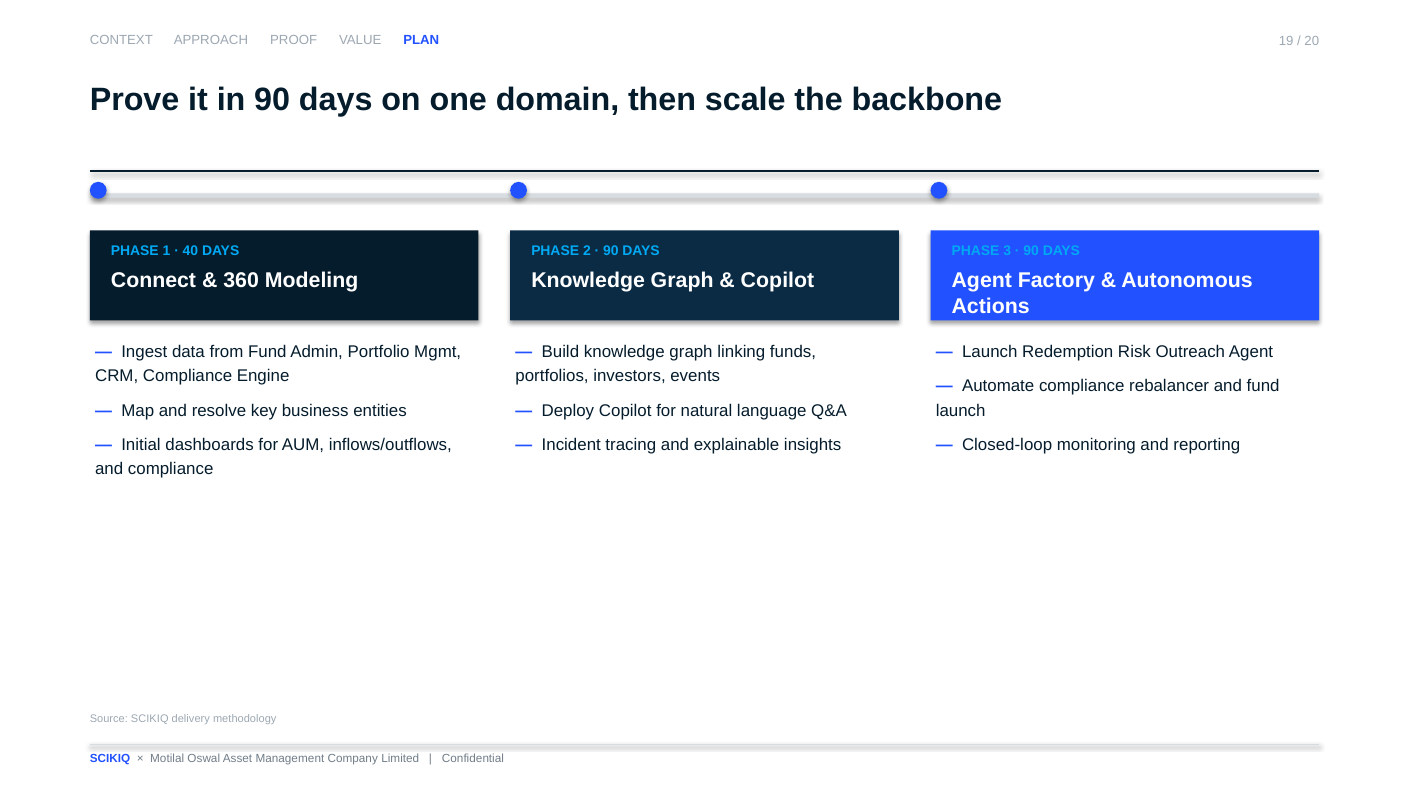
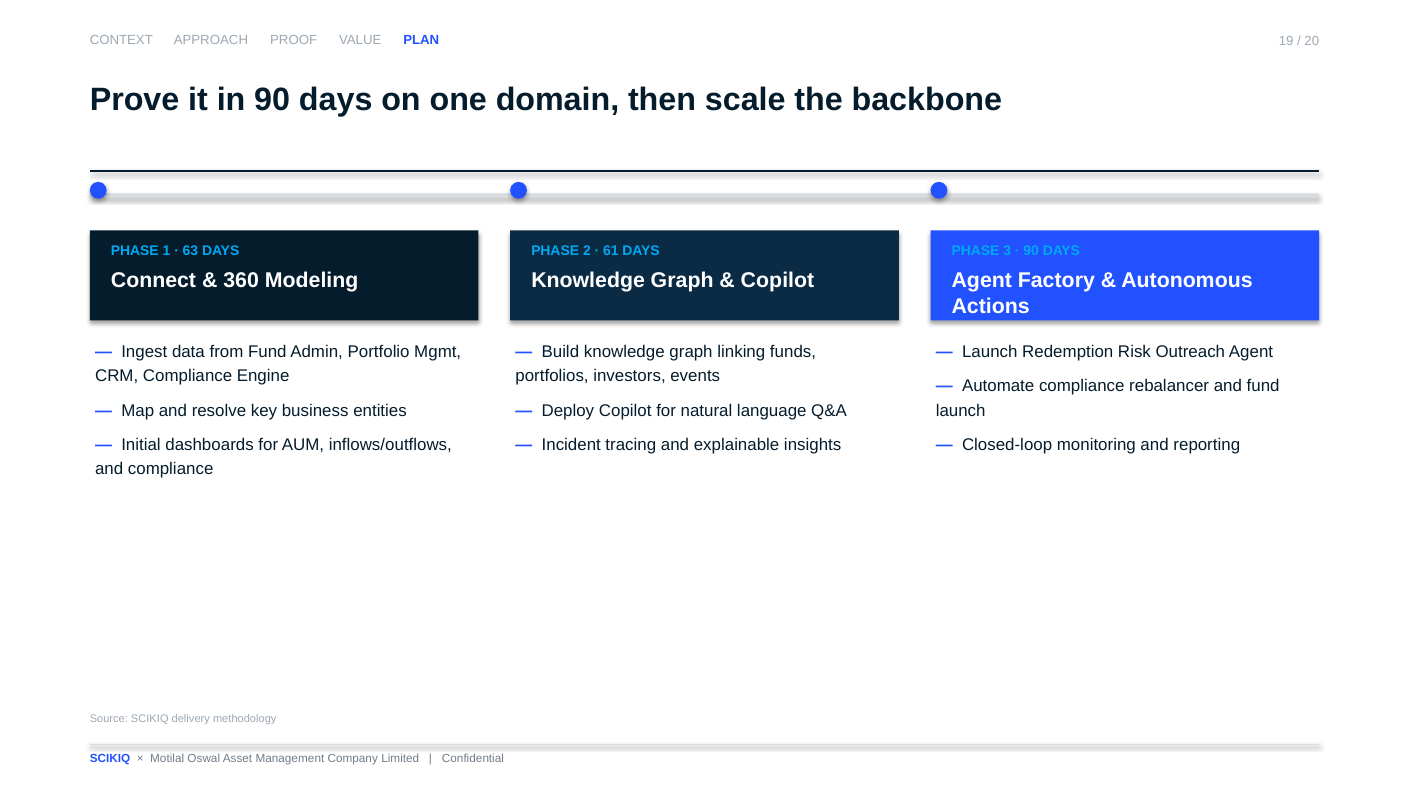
40: 40 -> 63 (190, 251)
90: 90 -> 61 (611, 251)
